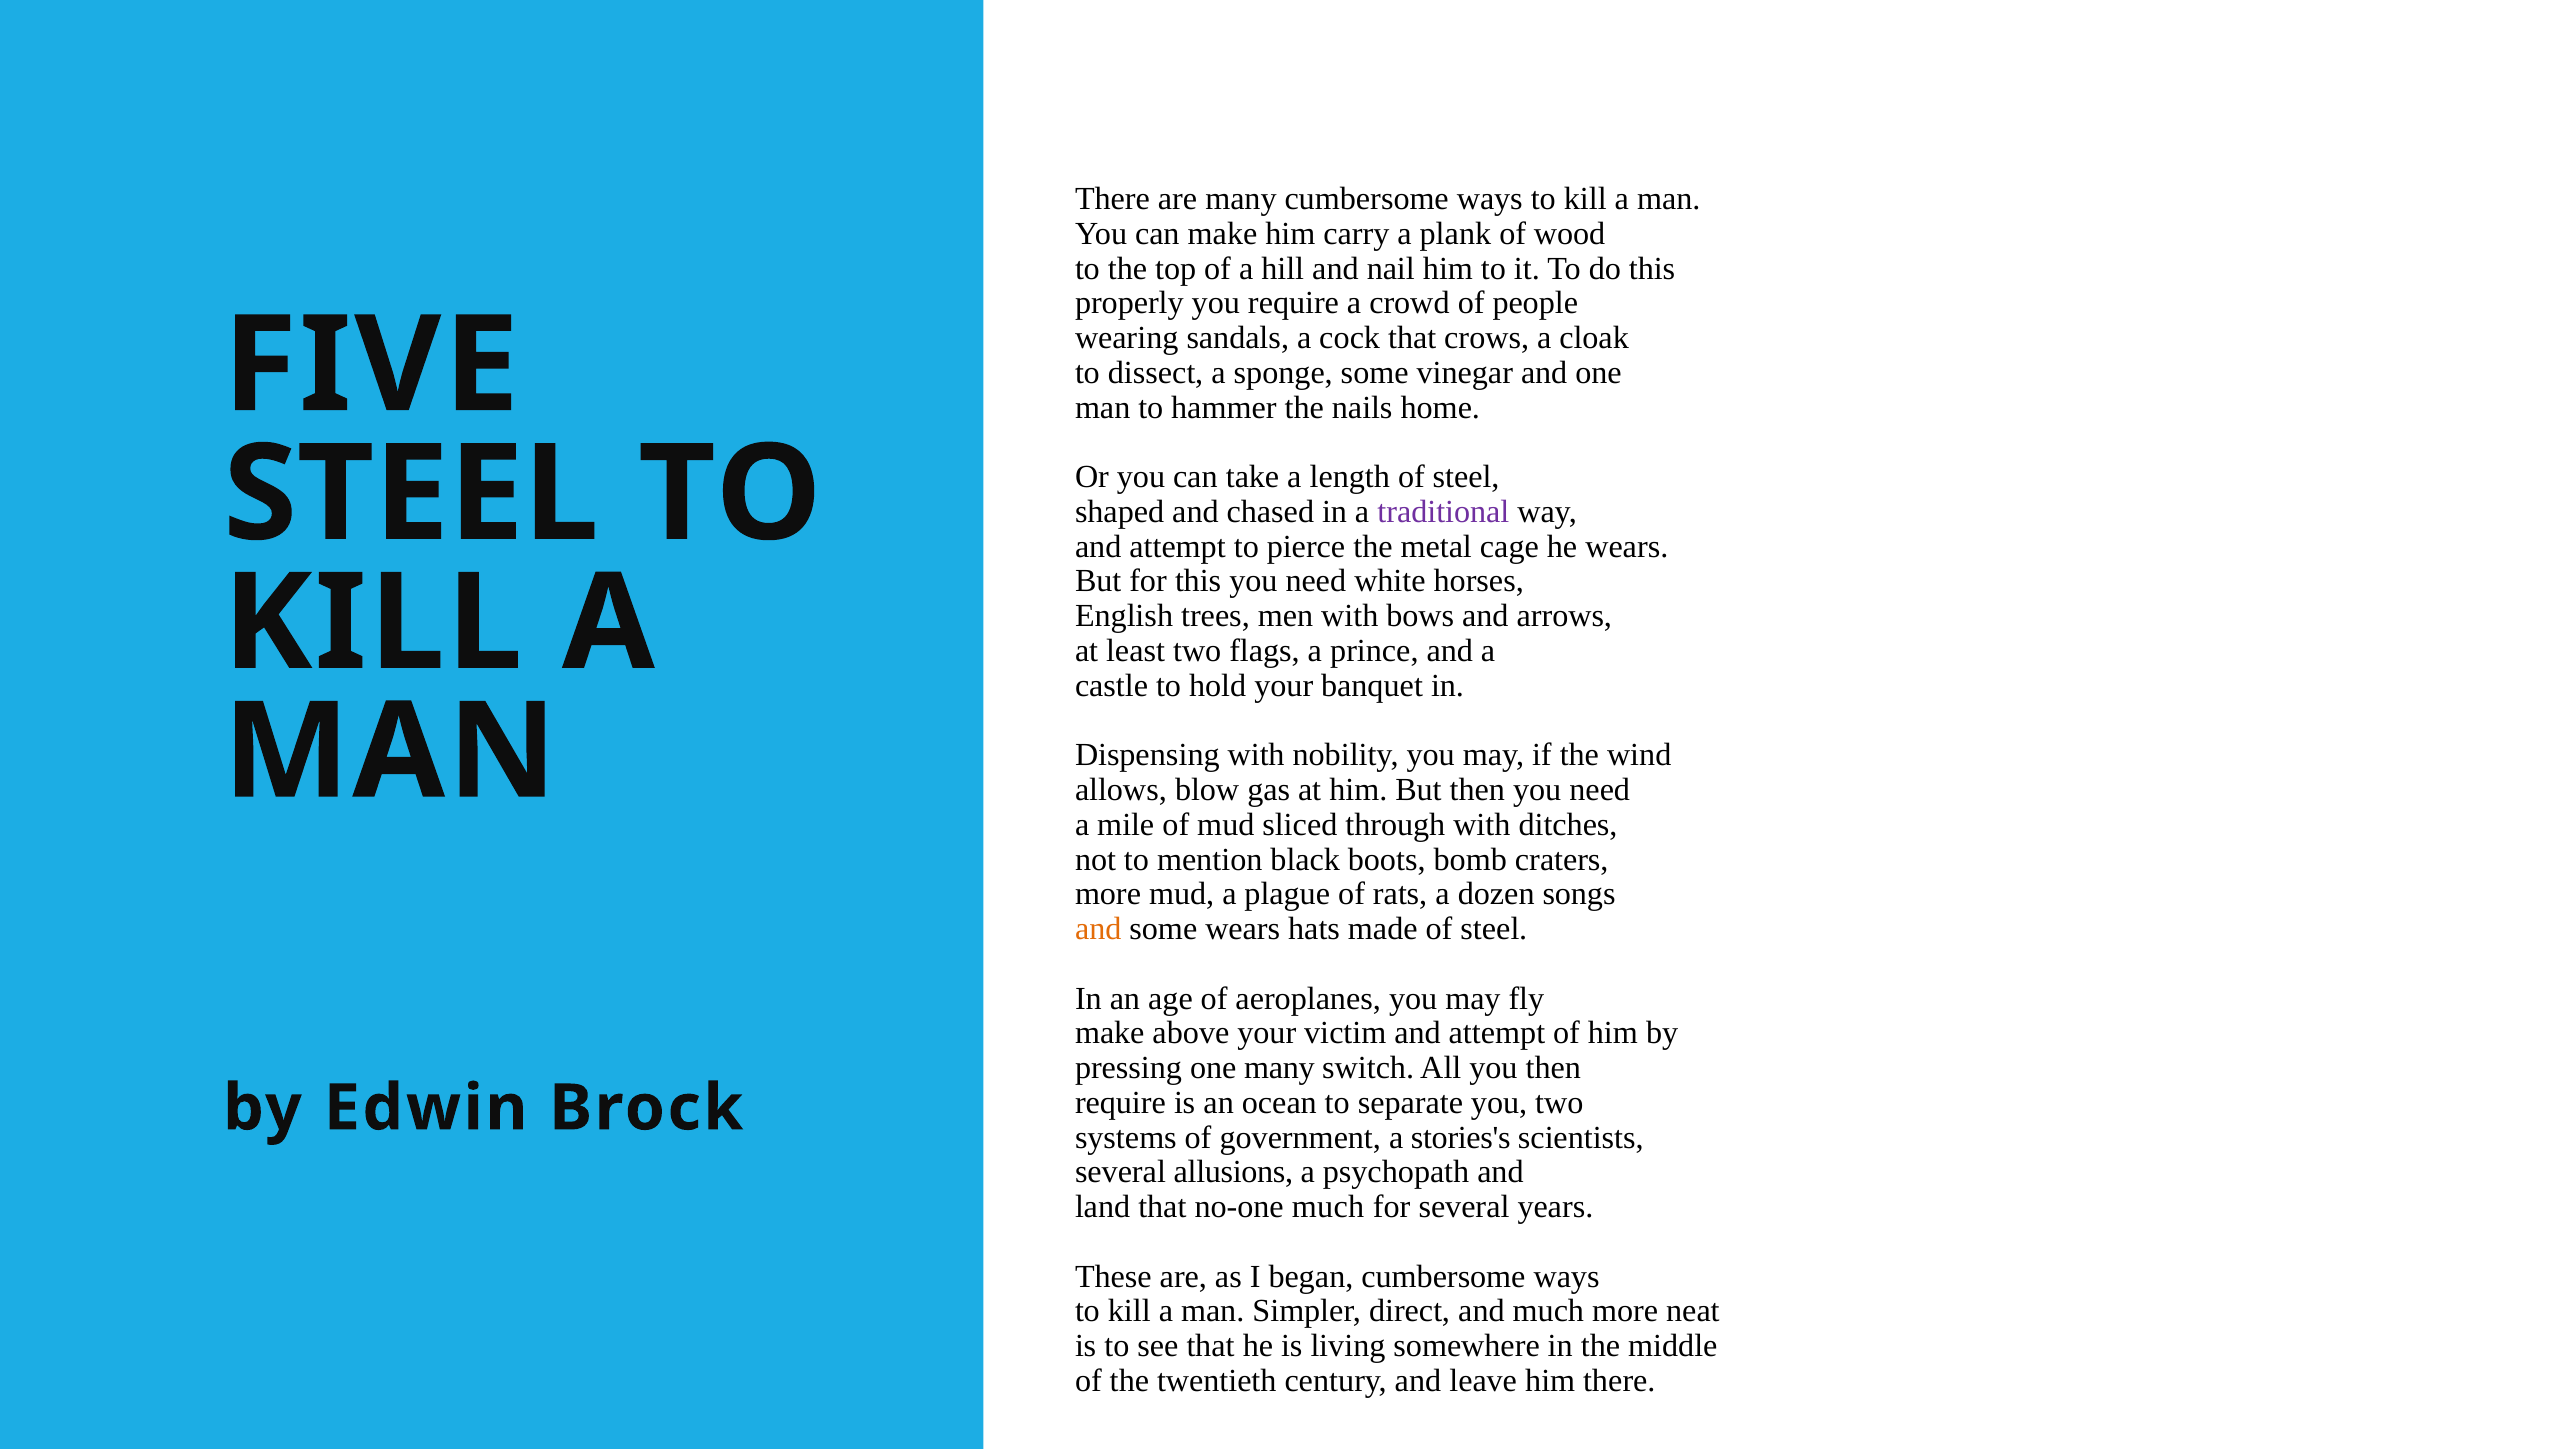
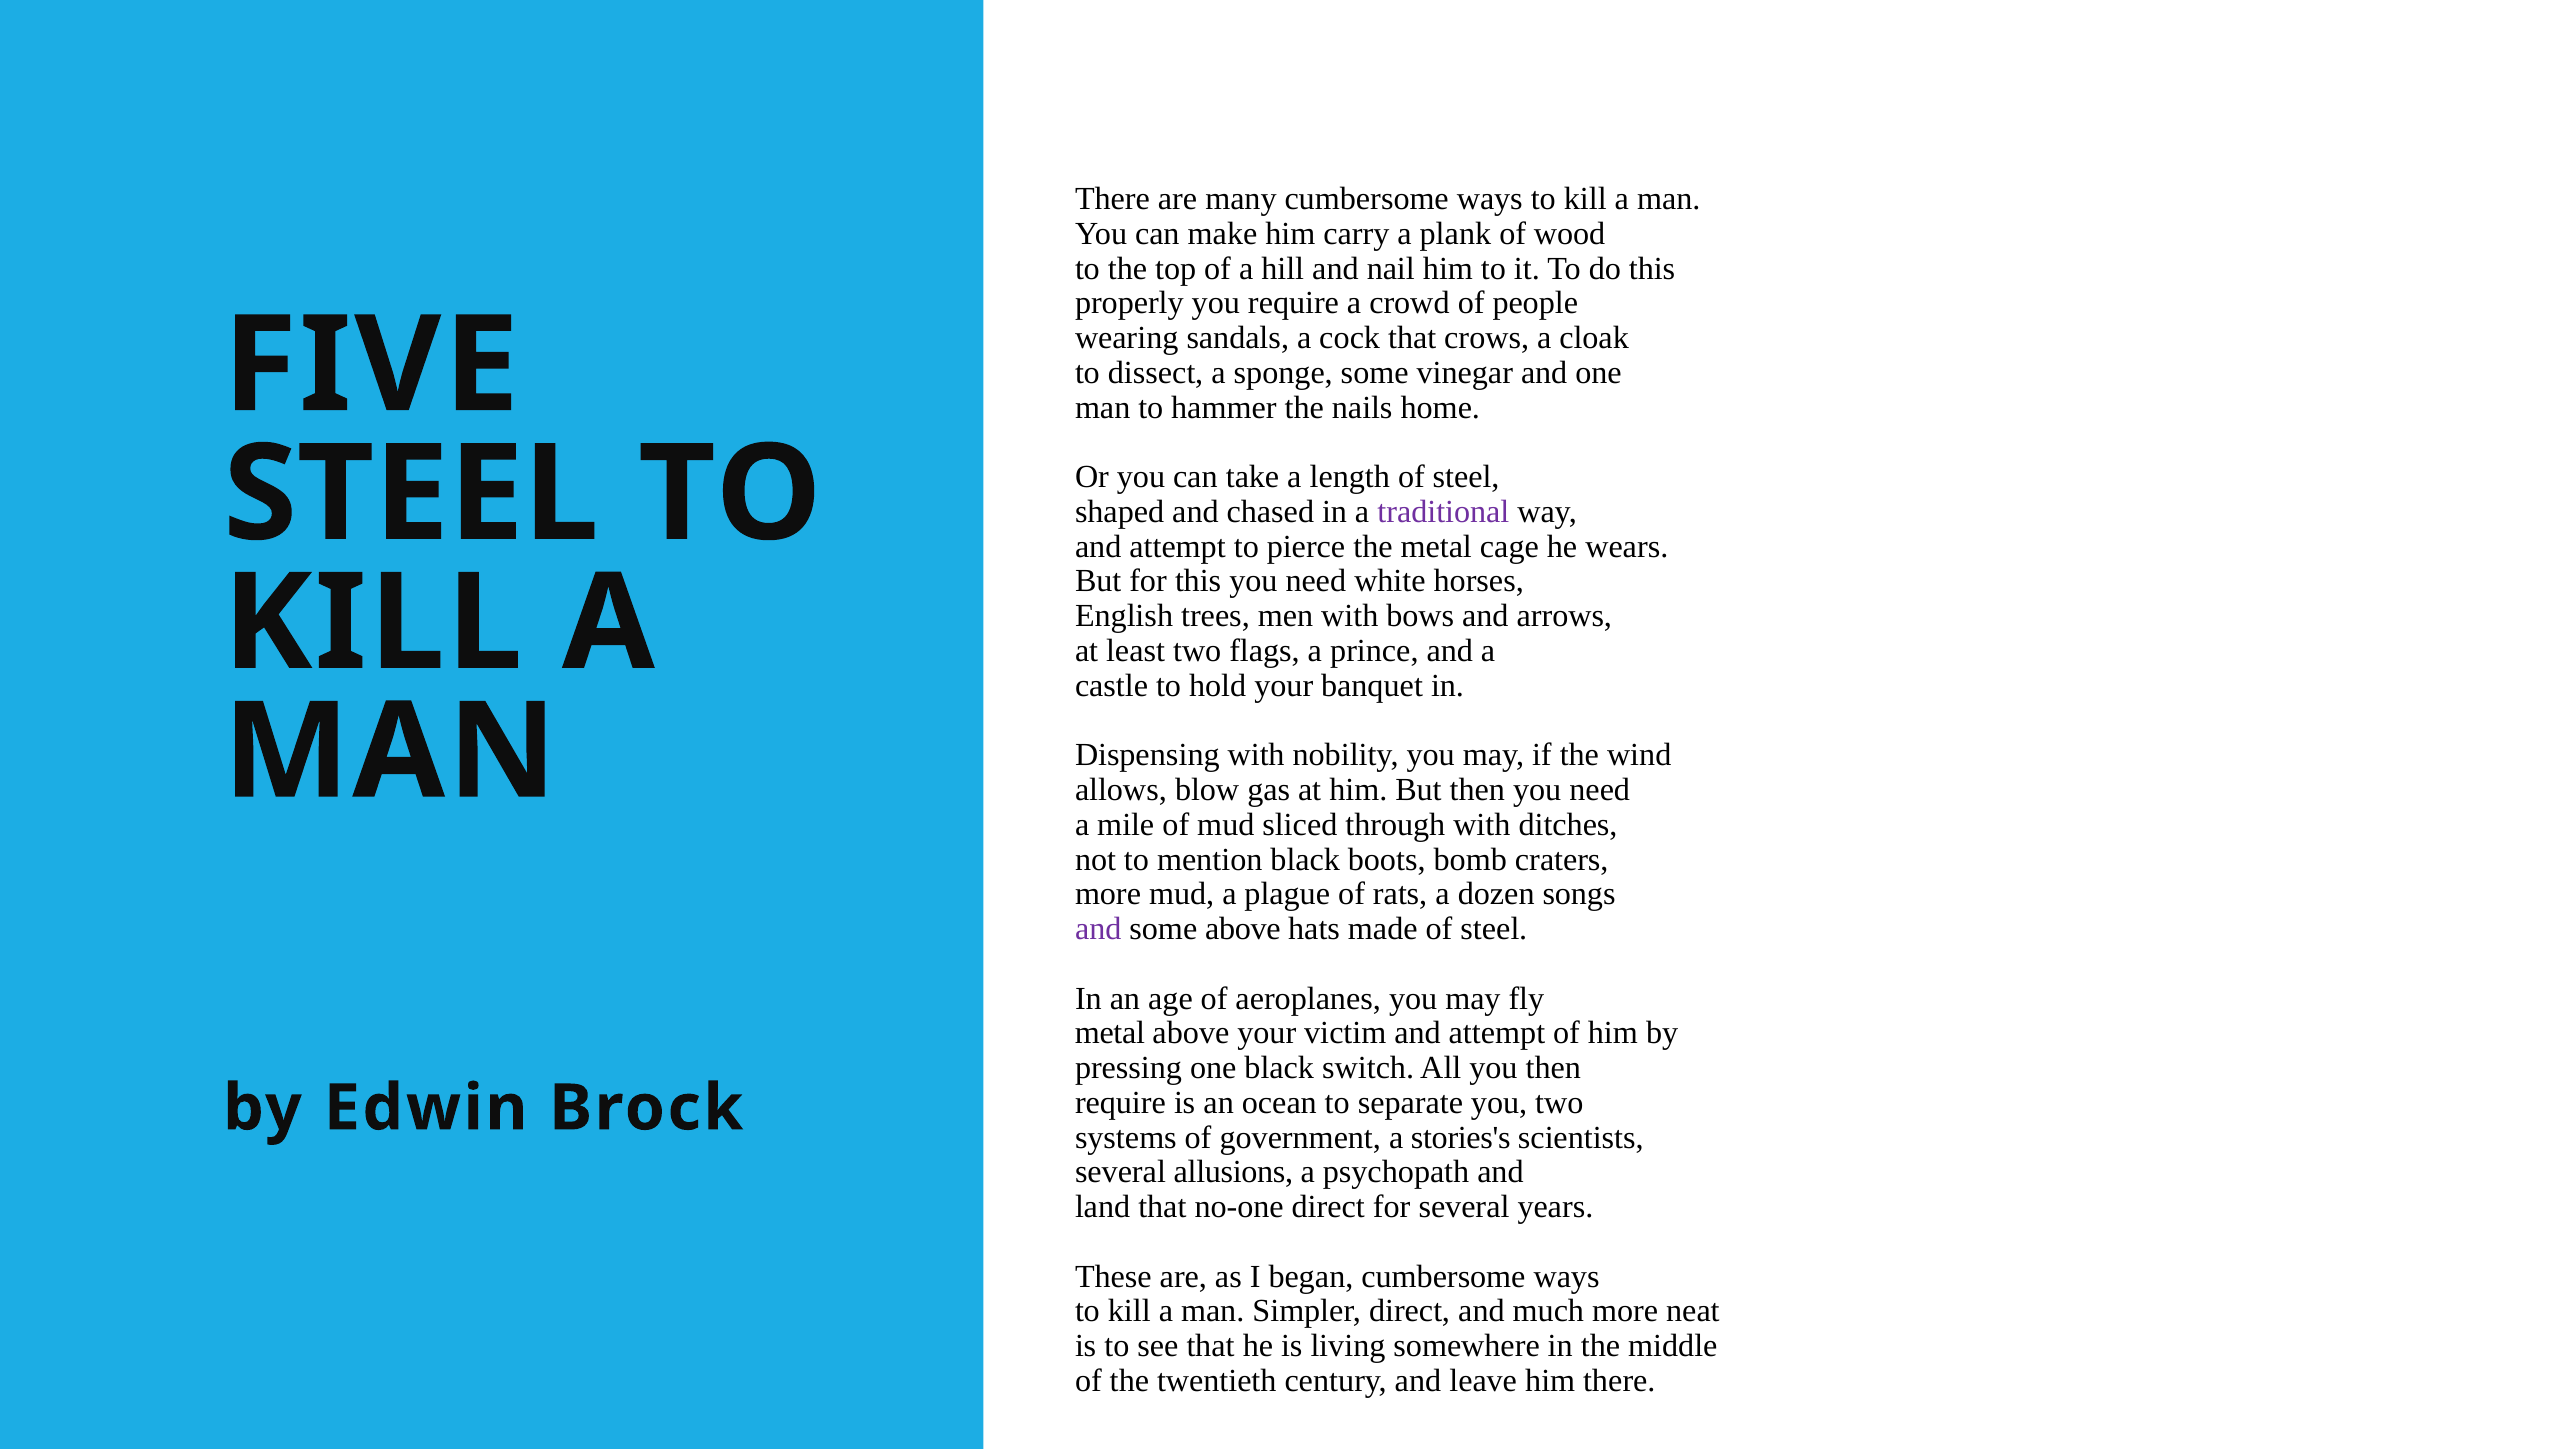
and colour: orange -> purple (1098, 929)
some wears: wears -> above (1243, 929)
make: make -> metal (1110, 1033)
one many: many -> black (1279, 1068)
no-one much: much -> direct (1328, 1207)
